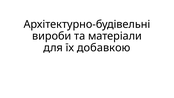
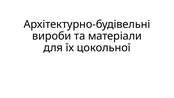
добавкою: добавкою -> цокольної (104, 48)
